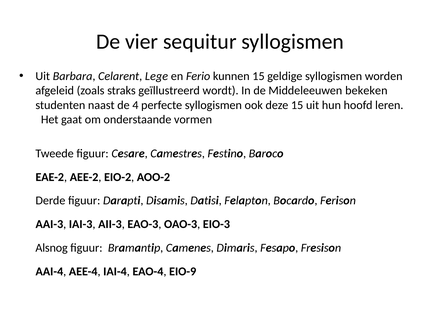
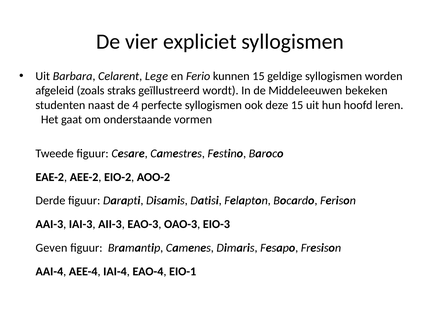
sequitur: sequitur -> expliciet (200, 42)
Alsnog: Alsnog -> Geven (51, 248)
EIO-9: EIO-9 -> EIO-1 (183, 271)
